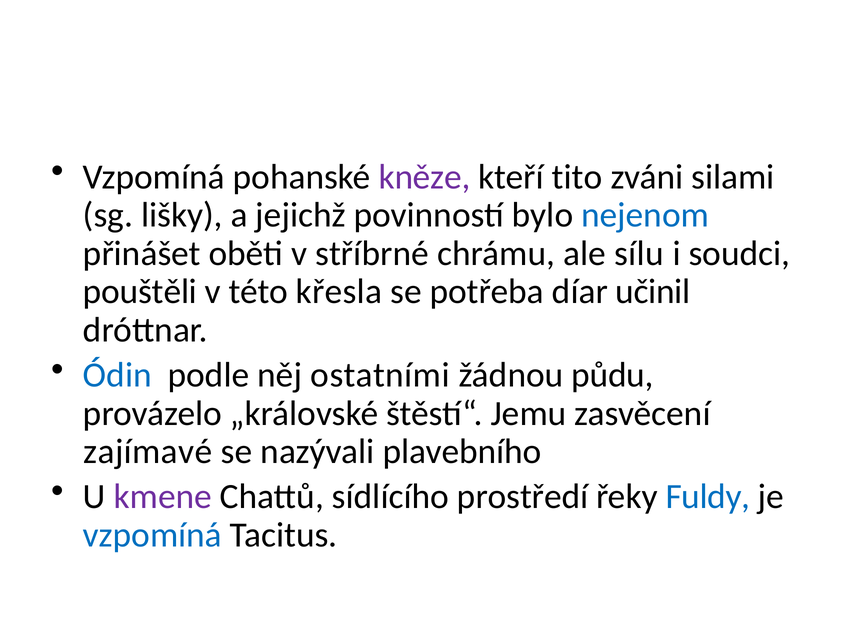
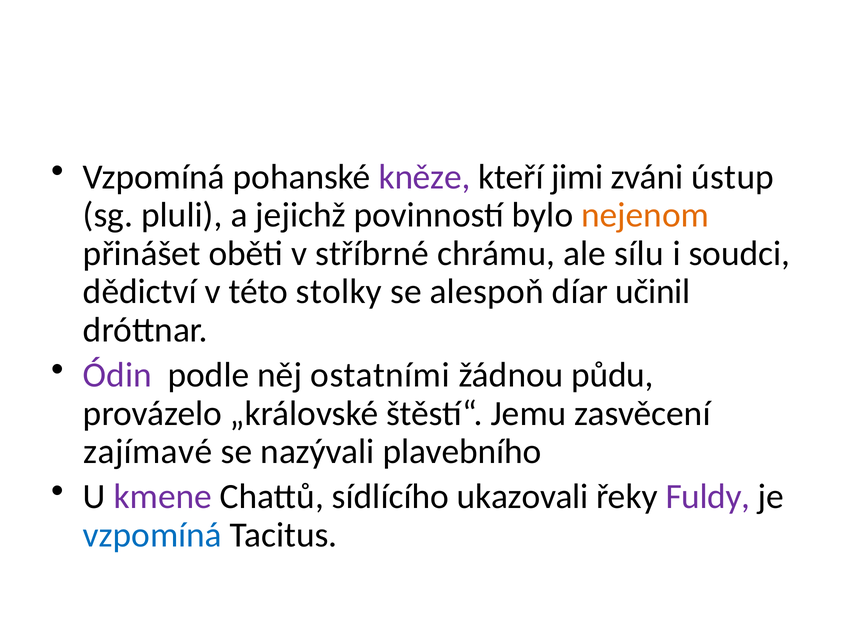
tito: tito -> jimi (577, 177)
silami: silami -> ústup (733, 177)
lišky: lišky -> pluli (182, 215)
nejenom colour: blue -> orange (645, 215)
pouštěli: pouštěli -> dědictví (140, 292)
křesla: křesla -> stolky (339, 292)
potřeba: potřeba -> alespoň (487, 292)
Ódin colour: blue -> purple (117, 375)
prostředí: prostředí -> ukazovali (523, 497)
Fuldy colour: blue -> purple (708, 497)
